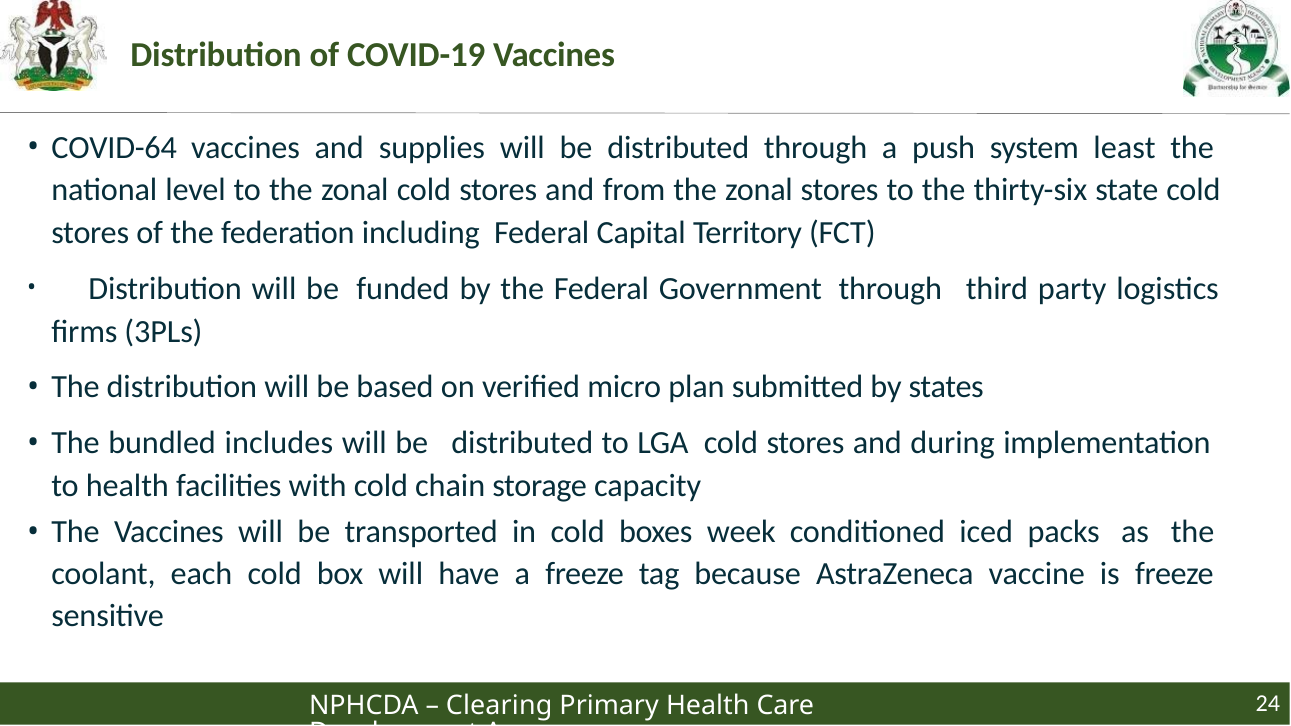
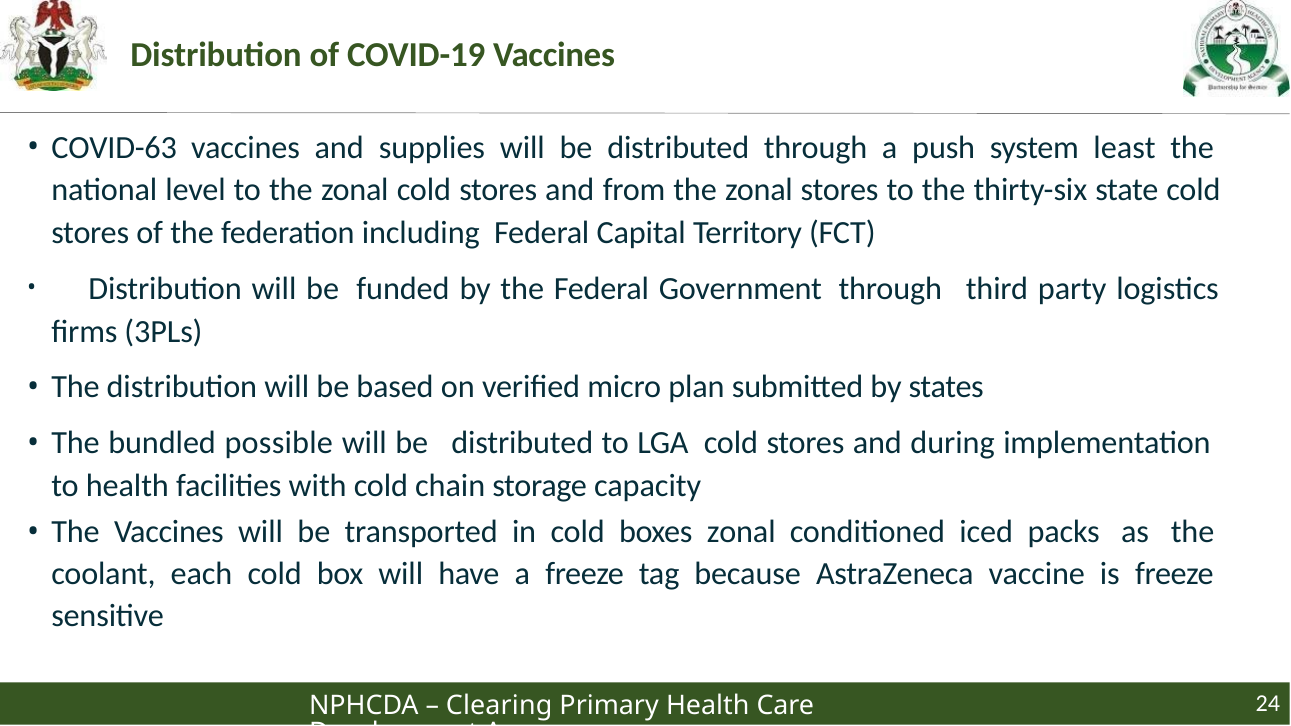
COVID-64: COVID-64 -> COVID-63 (114, 148)
includes: includes -> possible (279, 443)
boxes week: week -> zonal (741, 532)
